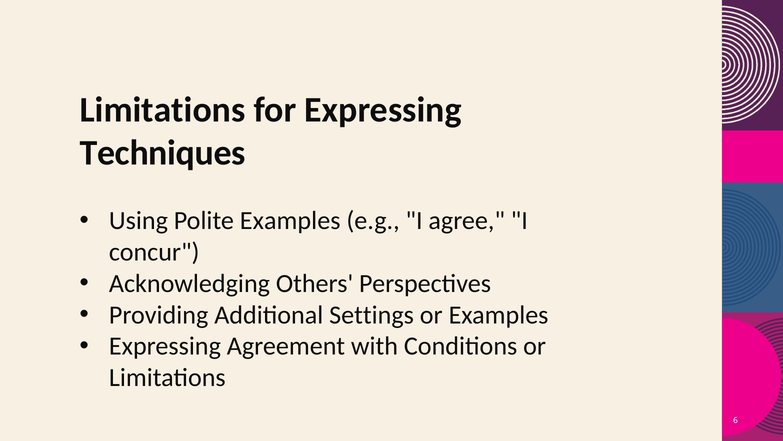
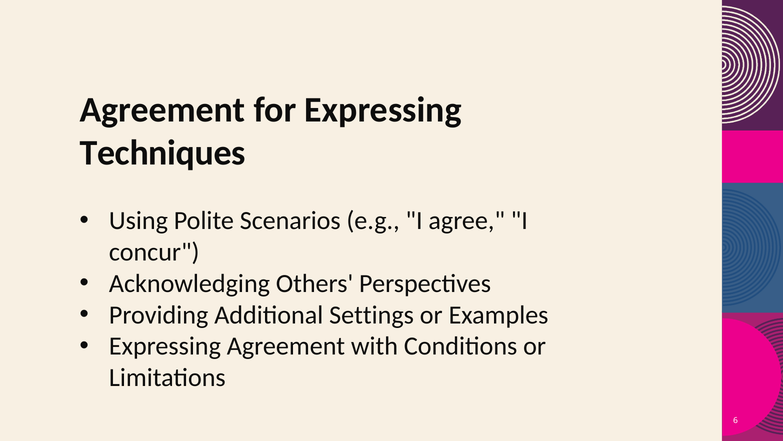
Limitations: Limitations -> Agreement (163, 110)
Polite Examples: Examples -> Scenarios (290, 221)
